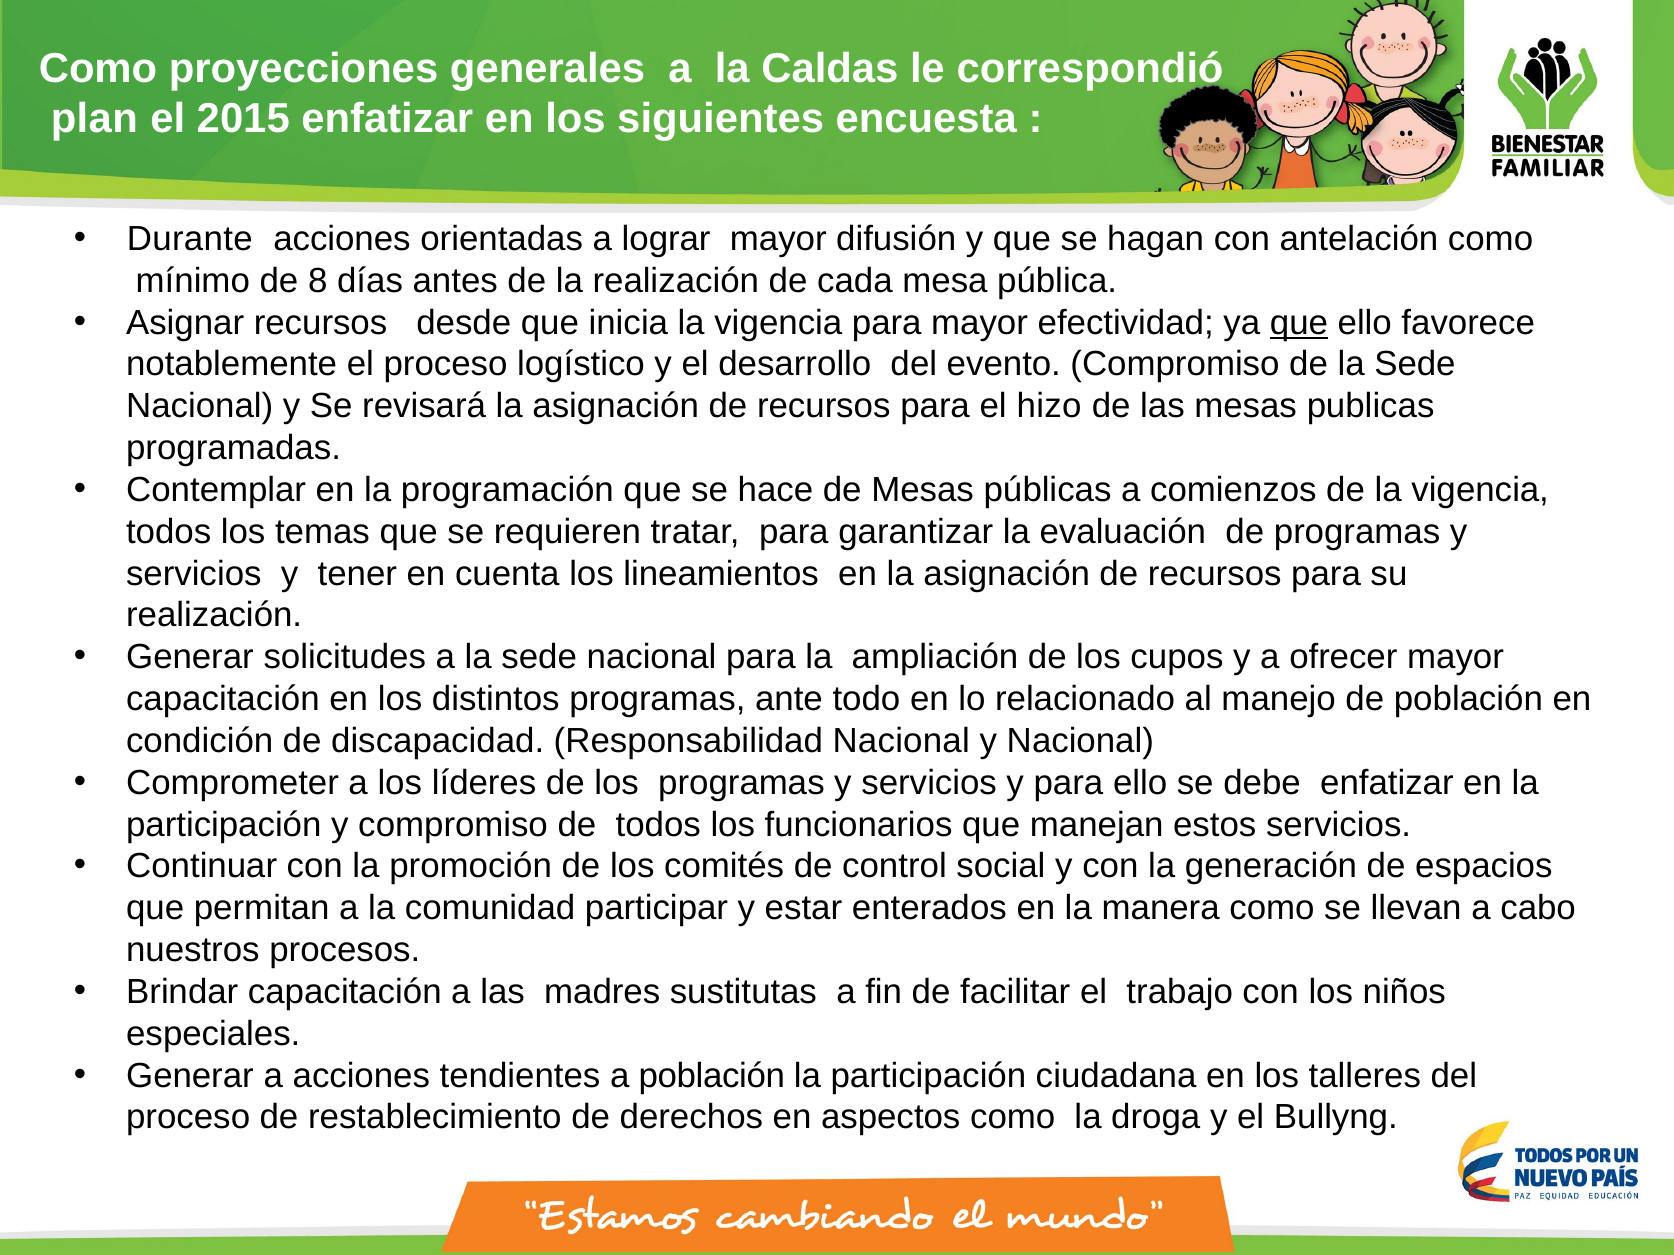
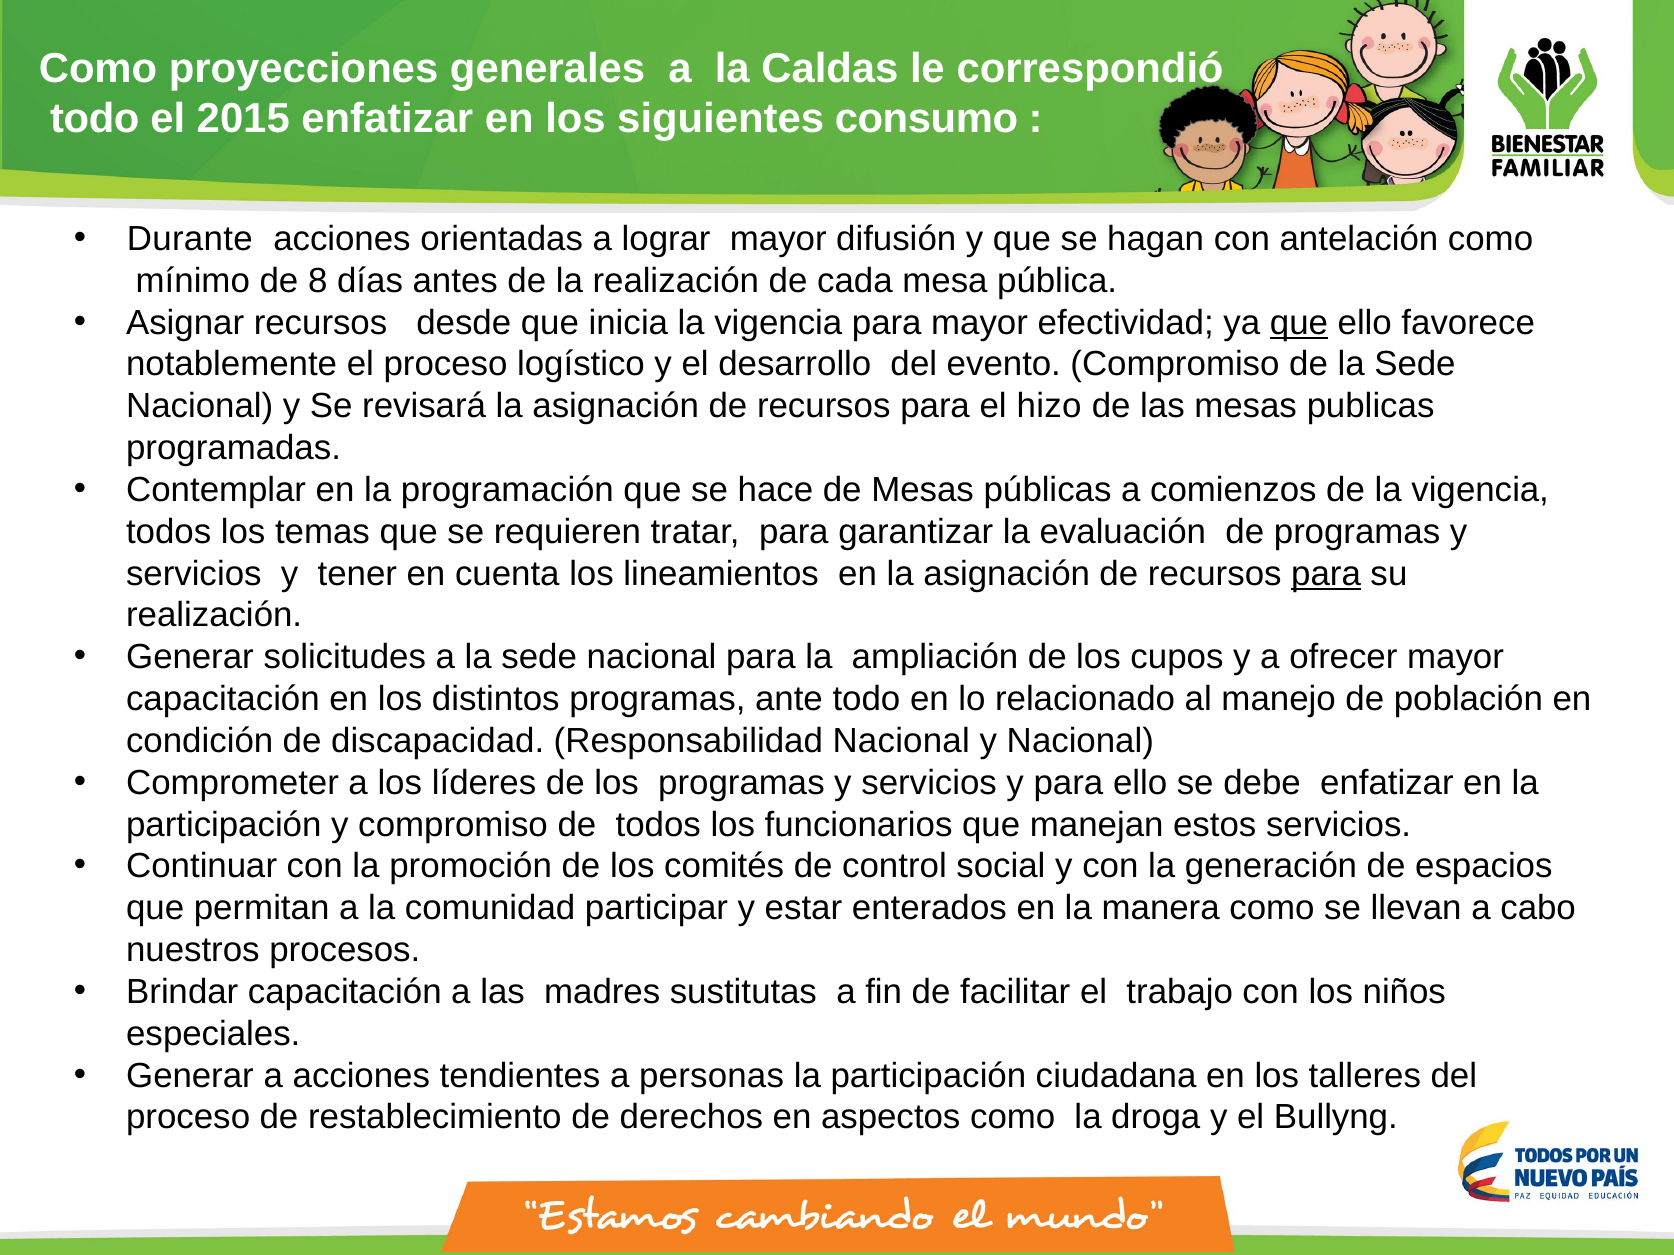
plan: plan -> todo (95, 119)
encuesta: encuesta -> consumo (926, 119)
para underline: none -> present (1326, 574)
a población: población -> personas (712, 1076)
